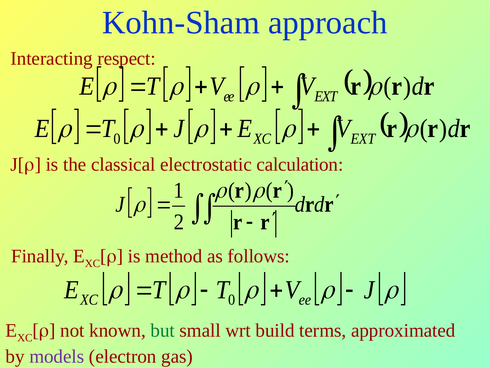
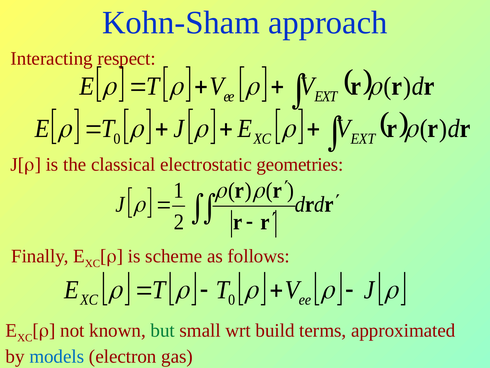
calculation: calculation -> geometries (300, 164)
method: method -> scheme (174, 256)
models colour: purple -> blue (57, 356)
